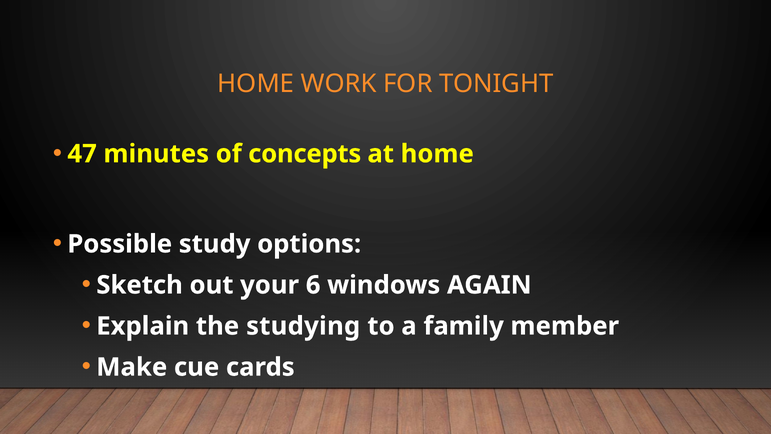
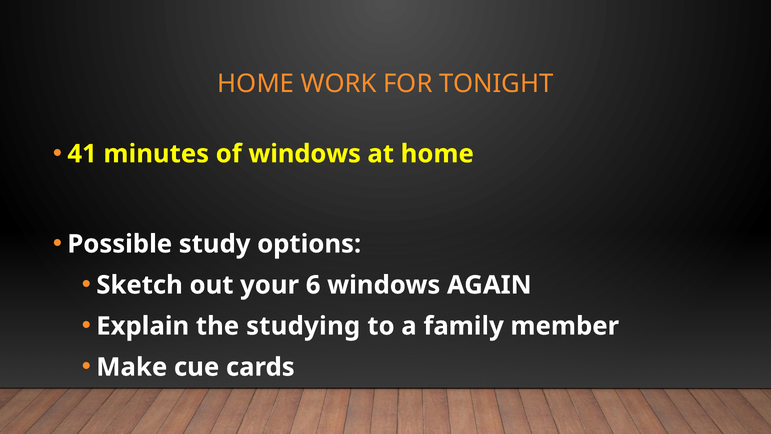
47: 47 -> 41 (82, 154)
of concepts: concepts -> windows (305, 154)
